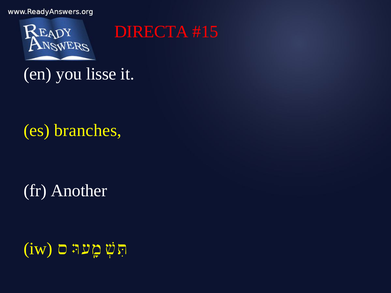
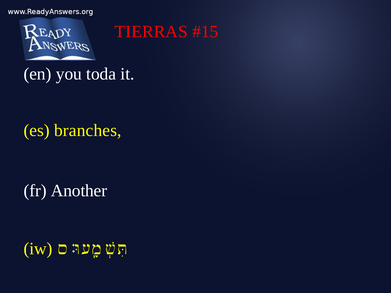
DIRECTA: DIRECTA -> TIERRAS (151, 32)
lisse: lisse -> toda (101, 74)
